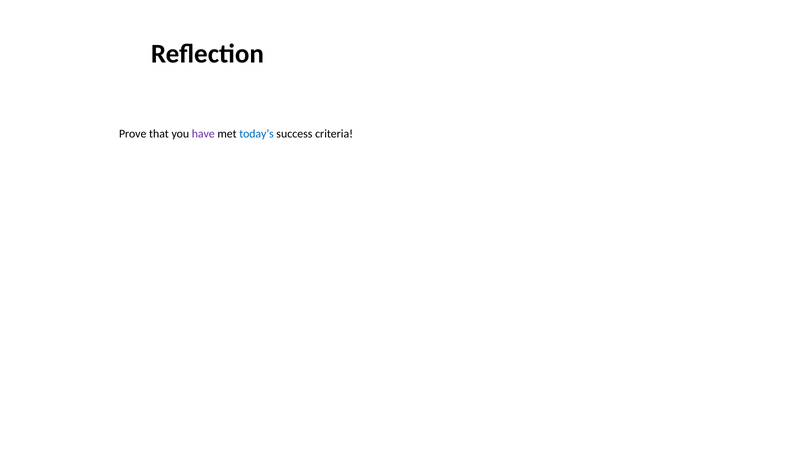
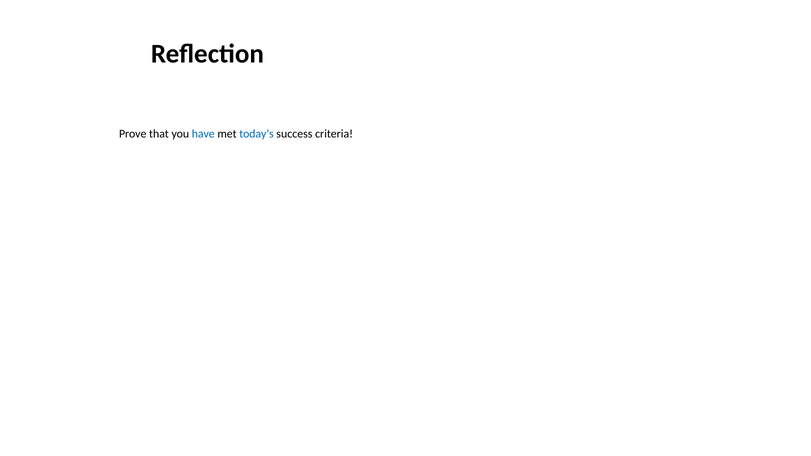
have colour: purple -> blue (203, 134)
